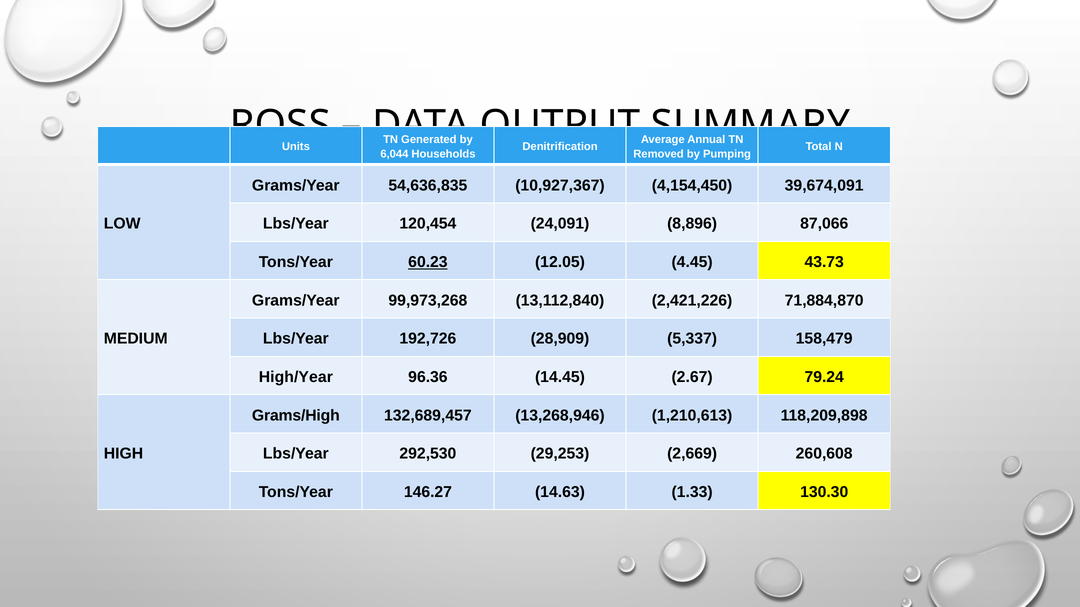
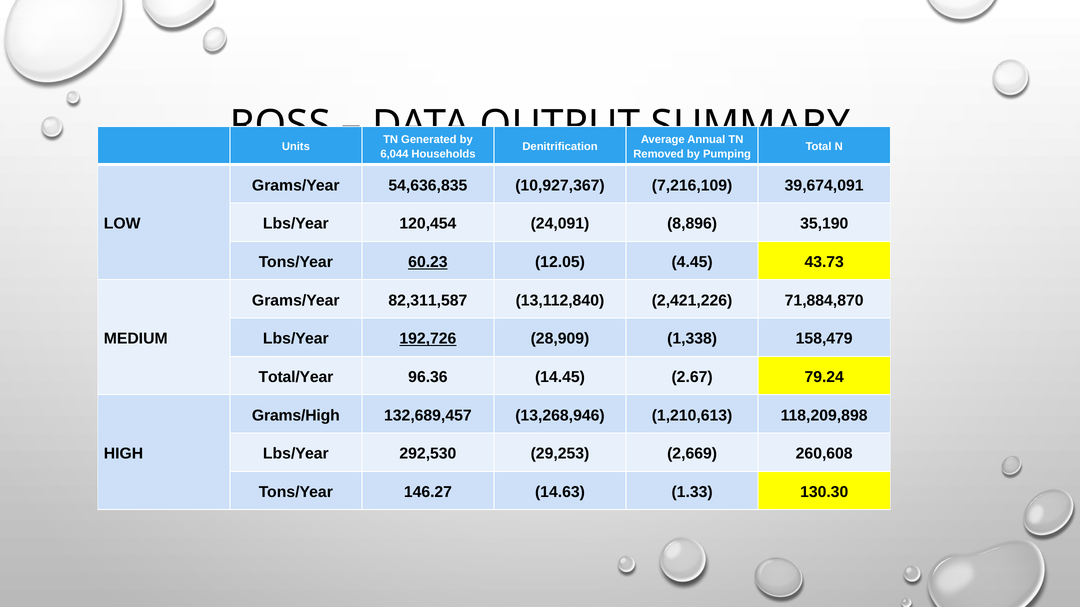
4,154,450: 4,154,450 -> 7,216,109 (692, 186)
87,066: 87,066 -> 35,190 (824, 224)
99,973,268: 99,973,268 -> 82,311,587 (428, 301)
192,726 underline: none -> present (428, 339)
5,337: 5,337 -> 1,338 (692, 339)
High/Year: High/Year -> Total/Year (296, 377)
